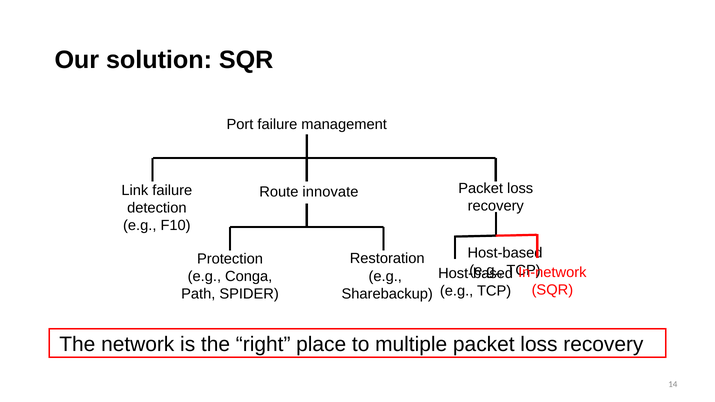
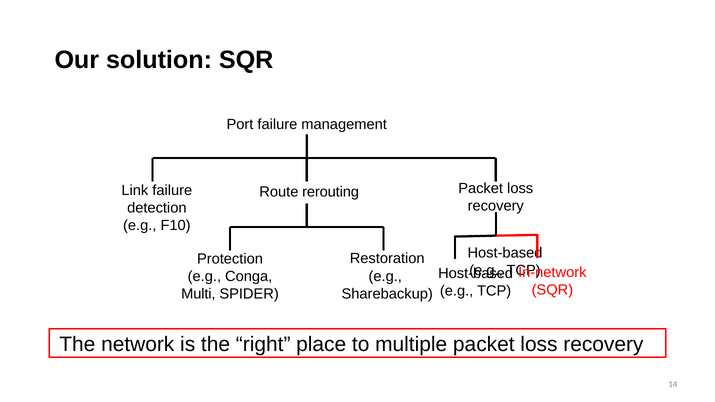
innovate: innovate -> rerouting (331, 192)
Path: Path -> Multi (198, 294)
